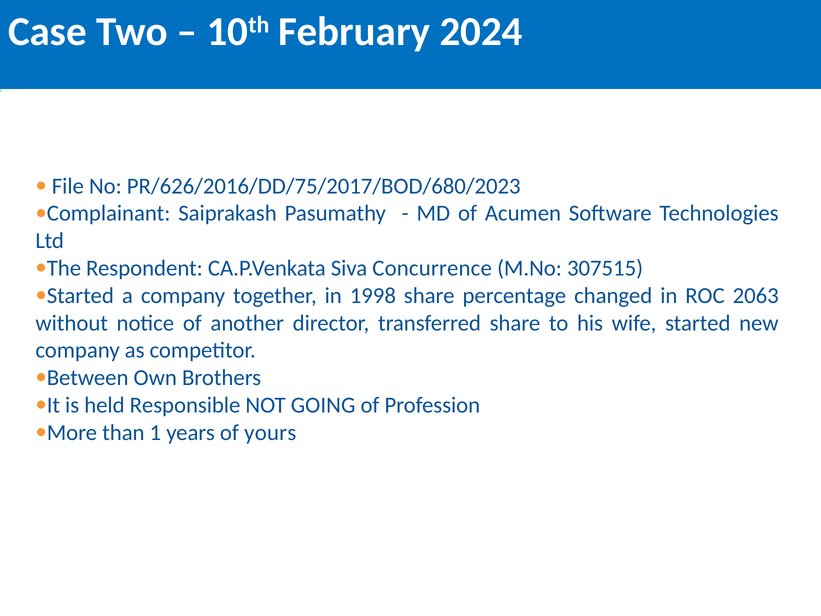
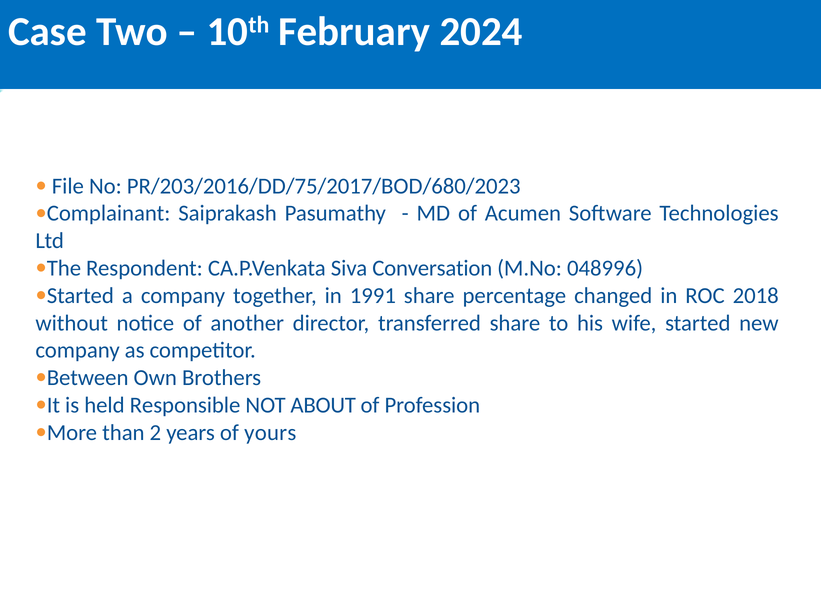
PR/626/2016/DD/75/2017/BOD/680/2023: PR/626/2016/DD/75/2017/BOD/680/2023 -> PR/203/2016/DD/75/2017/BOD/680/2023 (324, 186)
Concurrence: Concurrence -> Conversation (432, 268)
307515: 307515 -> 048996 (605, 268)
1998: 1998 -> 1991 (373, 295)
2063: 2063 -> 2018 (756, 295)
GOING: GOING -> ABOUT (323, 405)
1: 1 -> 2 (155, 432)
